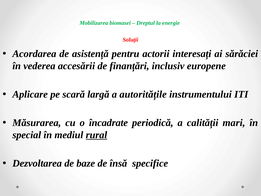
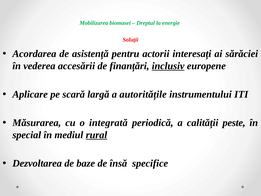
inclusiv underline: none -> present (168, 66)
încadrate: încadrate -> integrată (108, 123)
mari: mari -> peste (234, 123)
